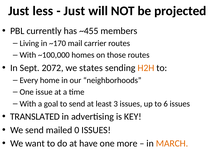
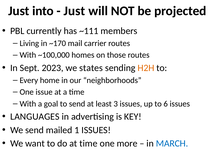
less: less -> into (43, 11)
~455: ~455 -> ~111 (89, 31)
2072: 2072 -> 2023 (53, 68)
TRANSLATED: TRANSLATED -> LANGUAGES (35, 116)
0: 0 -> 1 (77, 129)
at have: have -> time (88, 143)
MARCH colour: orange -> blue (172, 143)
